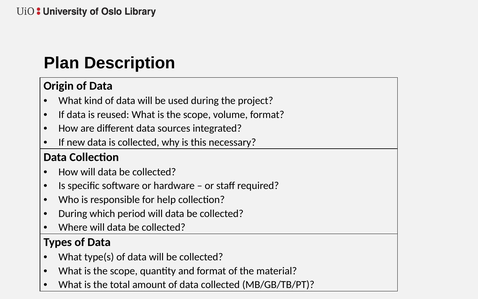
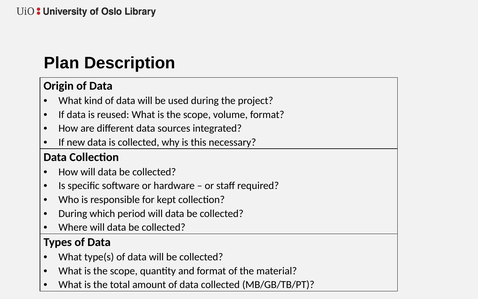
help: help -> kept (166, 199)
